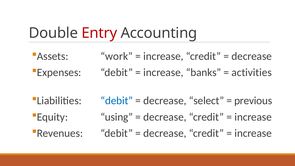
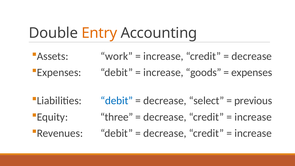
Entry colour: red -> orange (99, 33)
banks: banks -> goods (204, 72)
activities: activities -> expenses (252, 72)
using: using -> three (117, 117)
